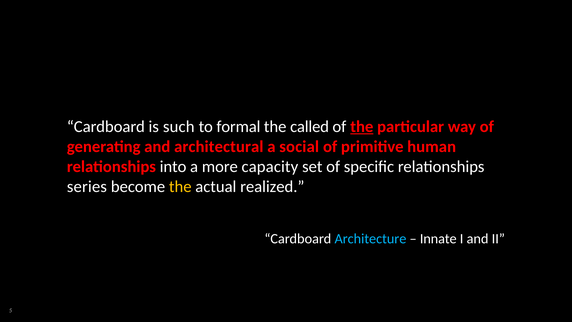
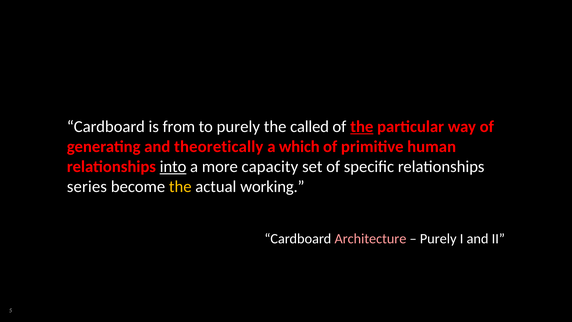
such: such -> from (179, 127)
to formal: formal -> purely (238, 127)
architectural: architectural -> theoretically (219, 147)
social: social -> which (299, 147)
into underline: none -> present (173, 167)
realized: realized -> working (272, 187)
Architecture colour: light blue -> pink (370, 239)
Innate: Innate -> Purely (438, 239)
